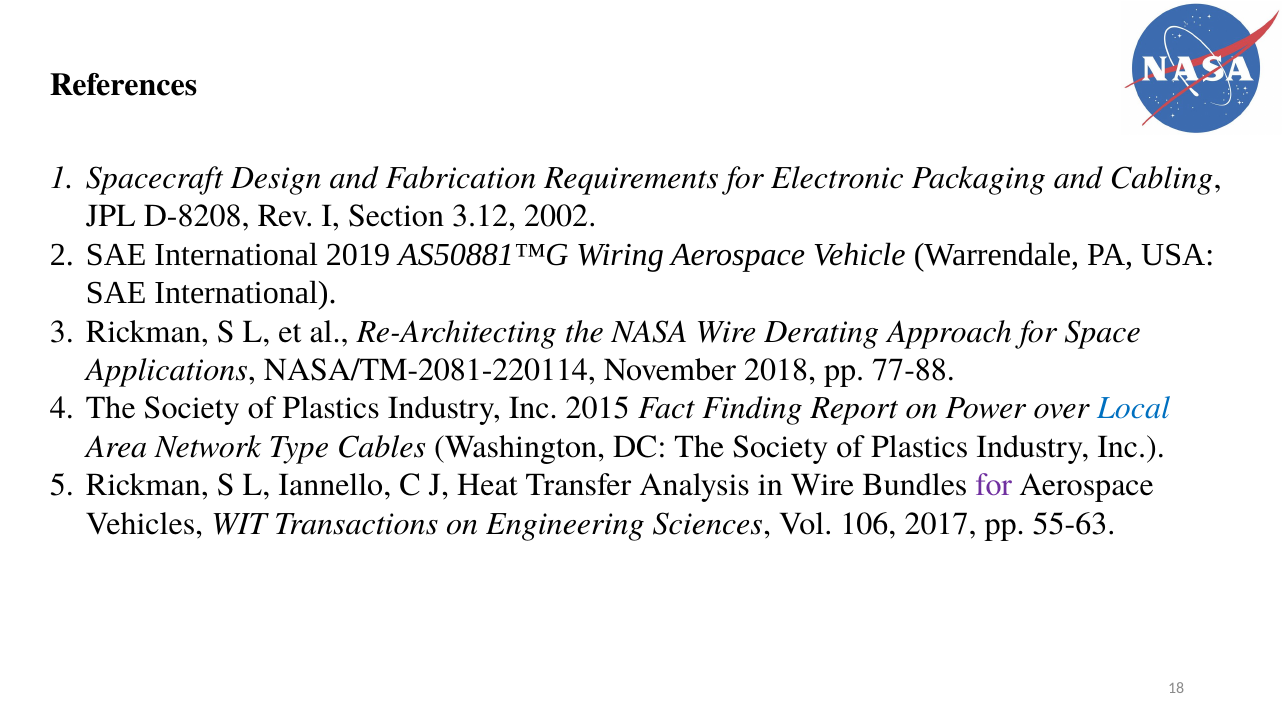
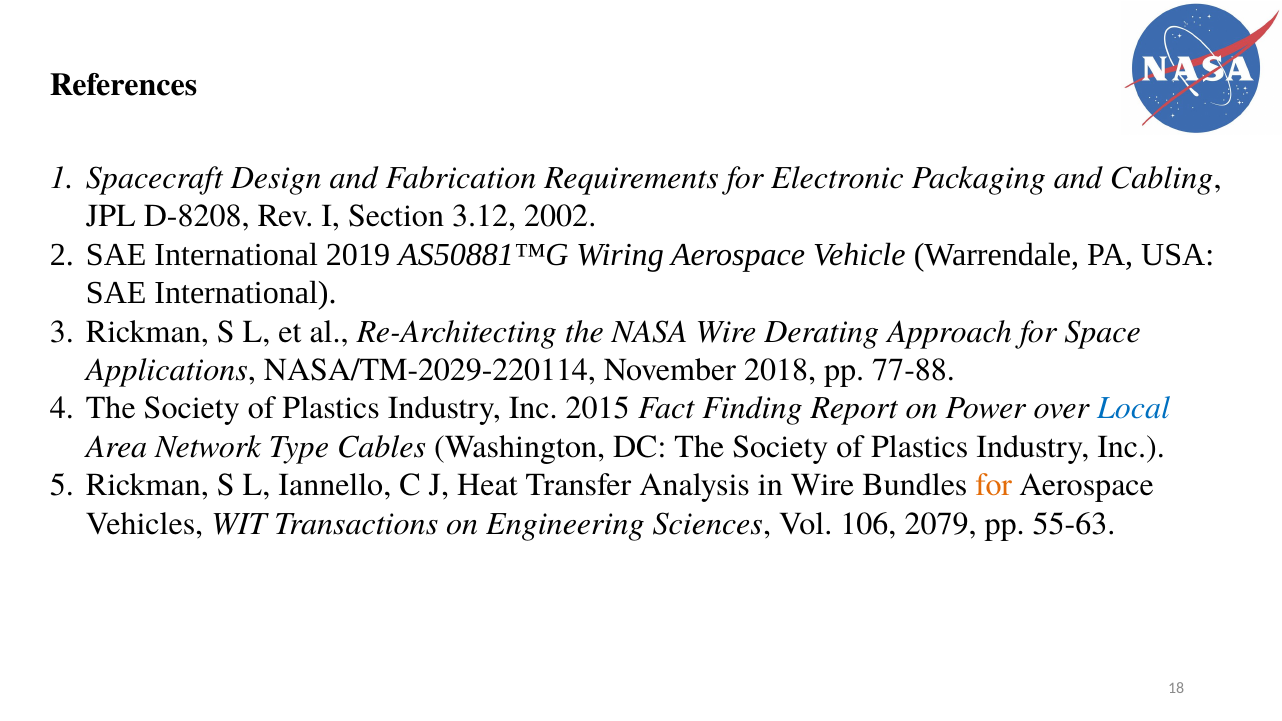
NASA/TM-2081-220114: NASA/TM-2081-220114 -> NASA/TM-2029-220114 (430, 370)
for colour: purple -> orange (994, 485)
2017: 2017 -> 2079 (941, 524)
